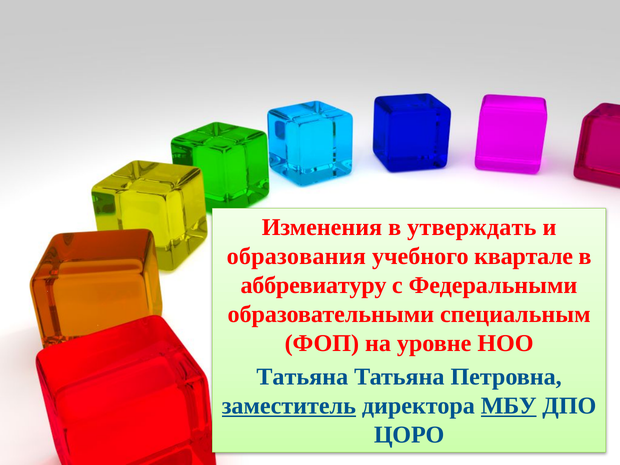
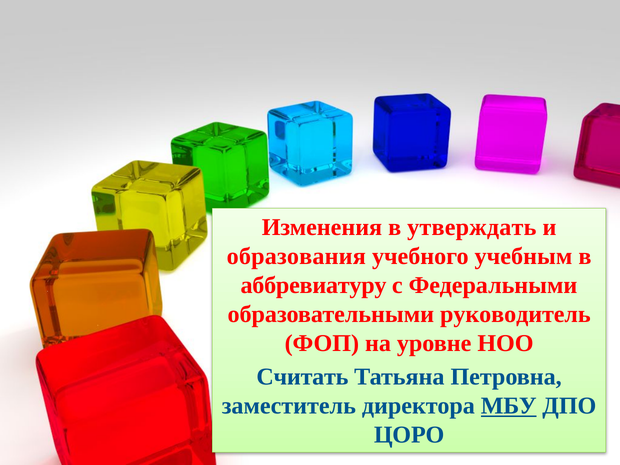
квартале: квартале -> учебным (523, 256)
специальным: специальным -> руководитель (515, 314)
Татьяна: Татьяна -> Считать (302, 377)
заместитель underline: present -> none (289, 406)
